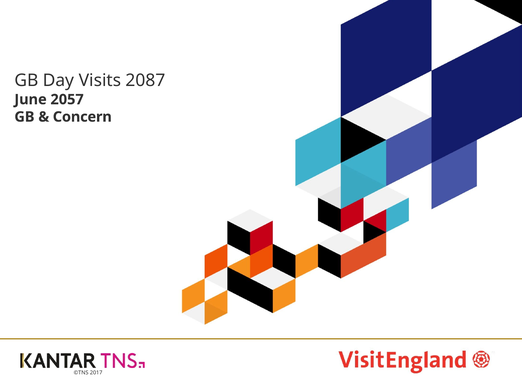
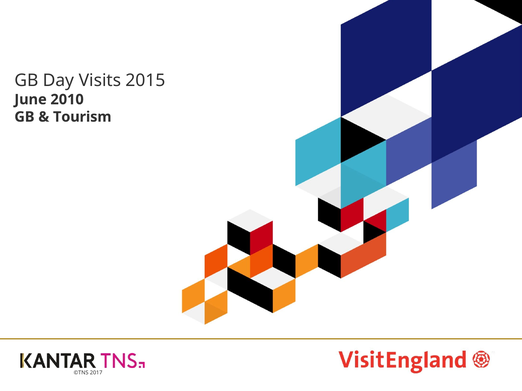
2087: 2087 -> 2015 (145, 81)
2057: 2057 -> 2010 (67, 100)
Concern: Concern -> Tourism (82, 117)
